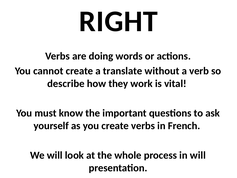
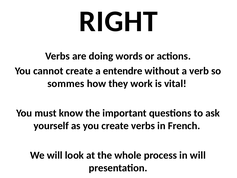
translate: translate -> entendre (123, 71)
describe: describe -> sommes (66, 83)
